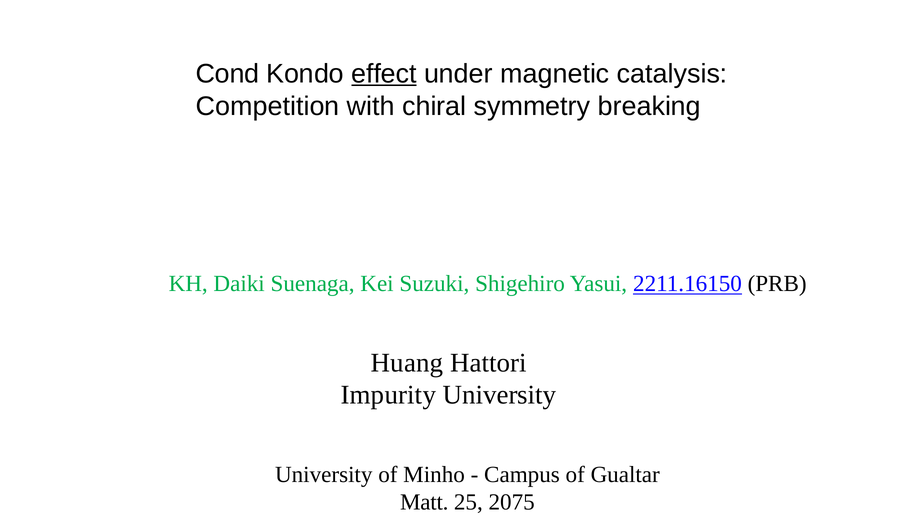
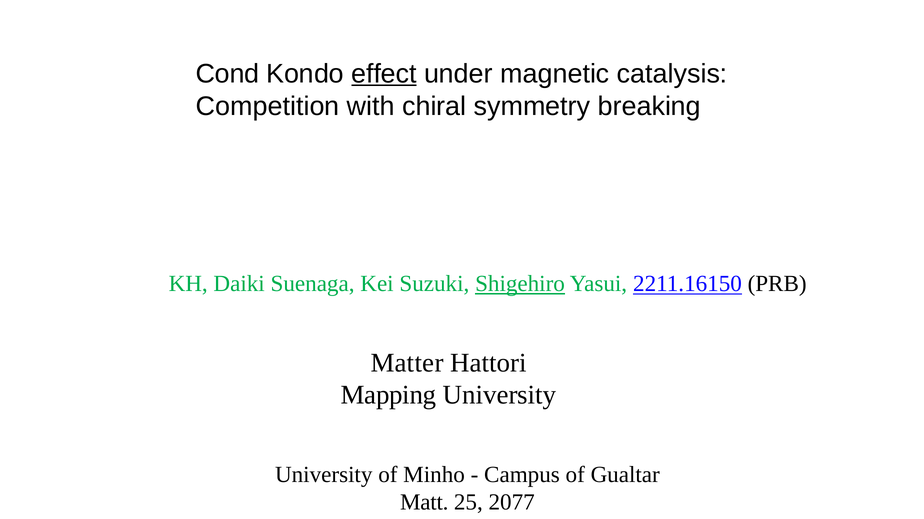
Shigehiro underline: none -> present (520, 284)
Huang: Huang -> Matter (407, 363)
Impurity: Impurity -> Mapping (389, 396)
2075: 2075 -> 2077 (512, 503)
